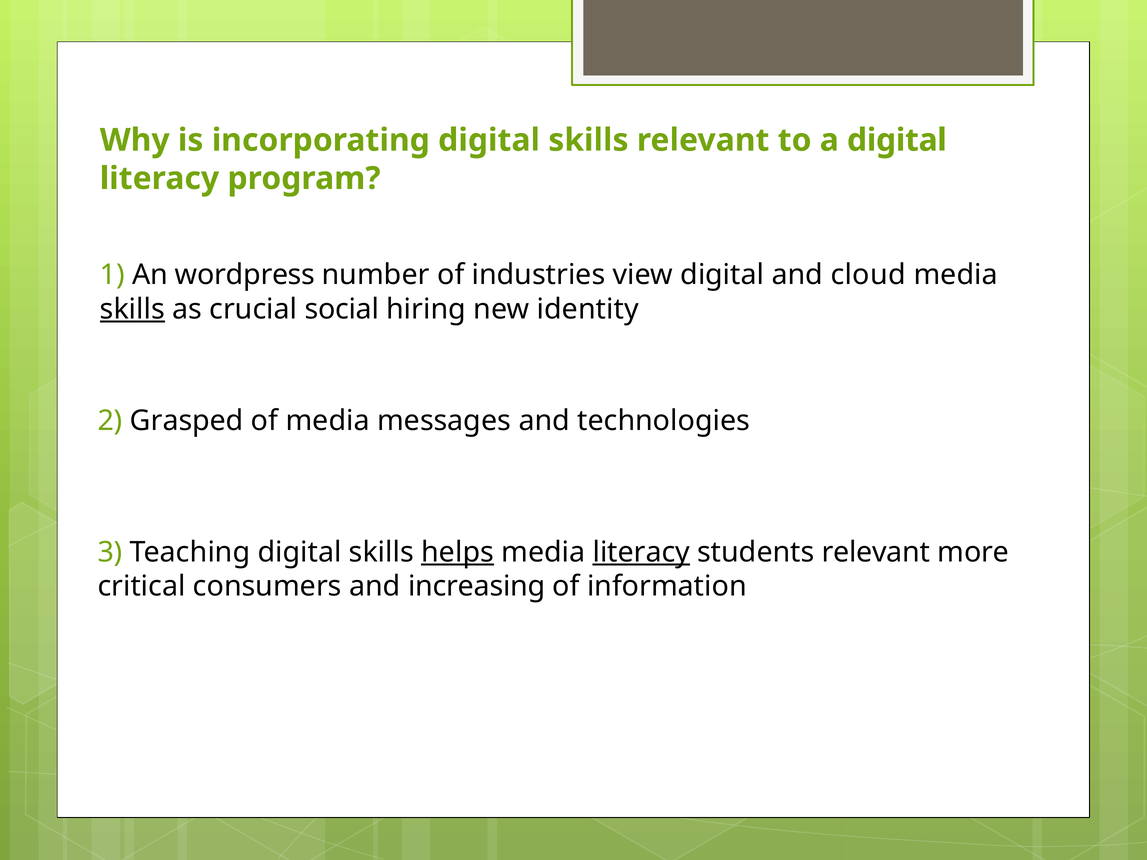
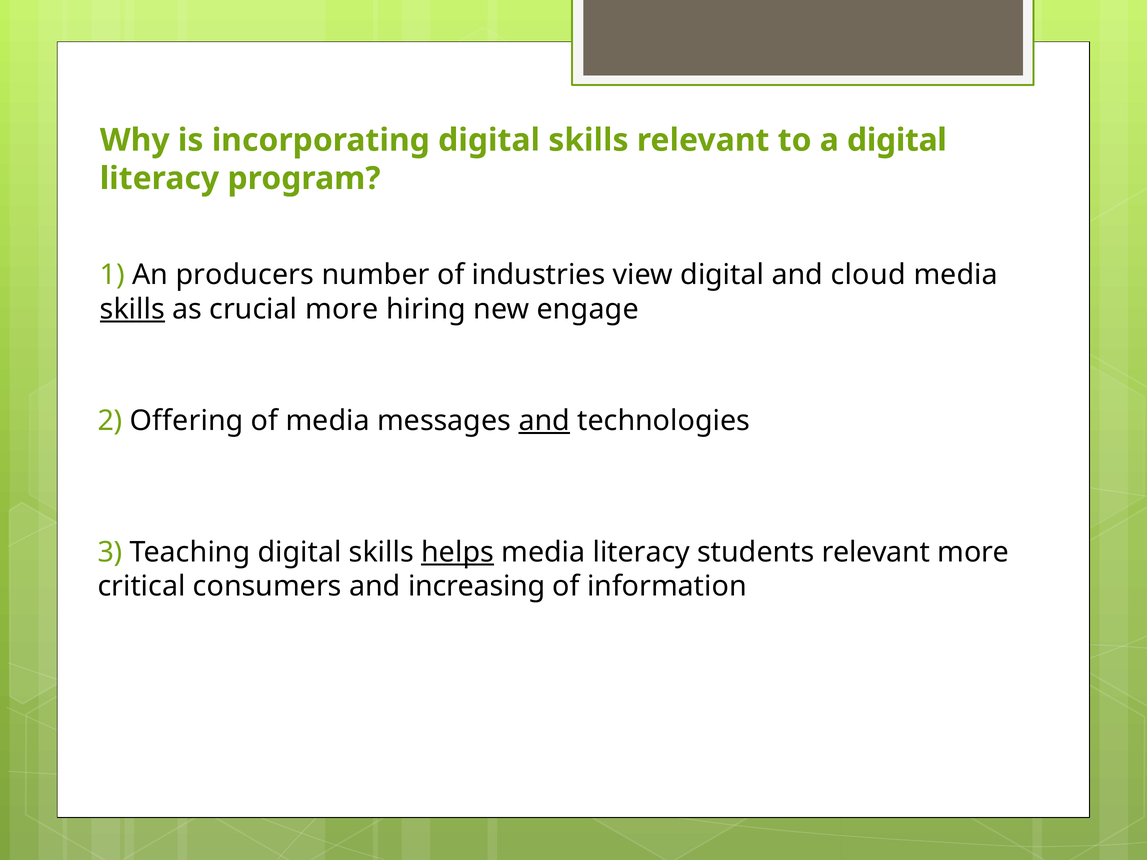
wordpress: wordpress -> producers (245, 275)
crucial social: social -> more (342, 309)
identity: identity -> engage (588, 309)
Grasped: Grasped -> Offering (187, 421)
and underline: none -> present (544, 421)
literacy underline: present -> none (641, 552)
